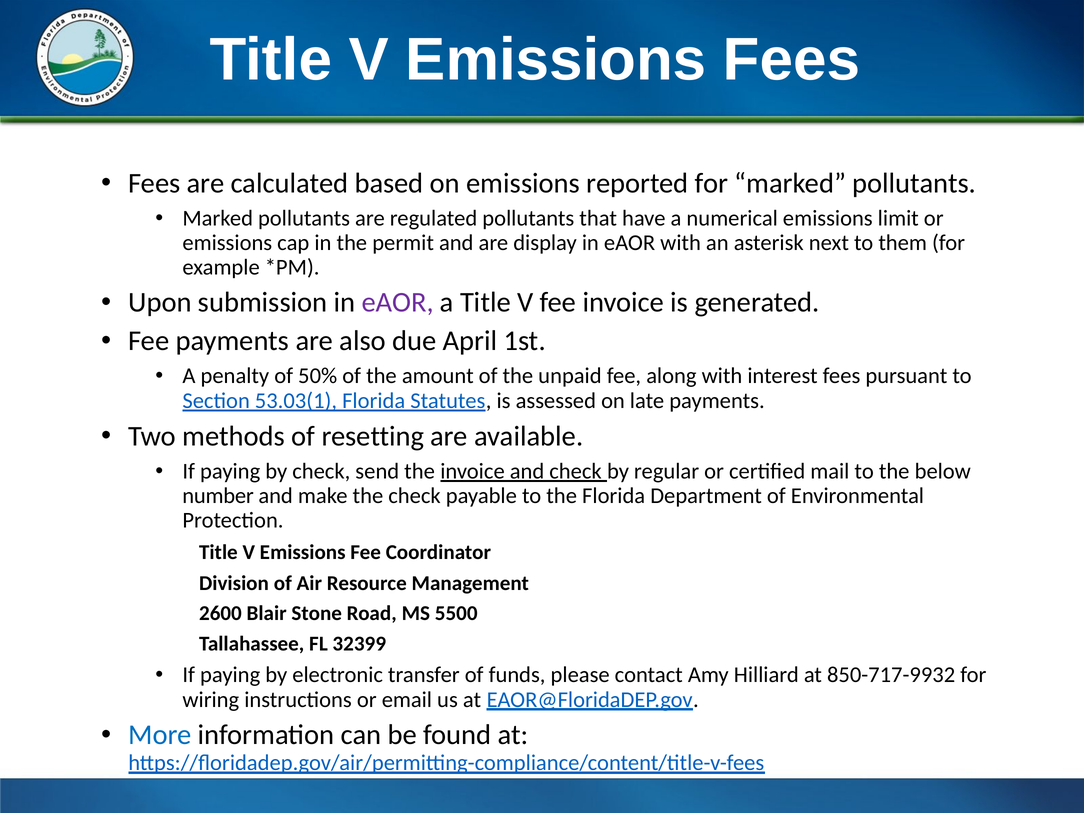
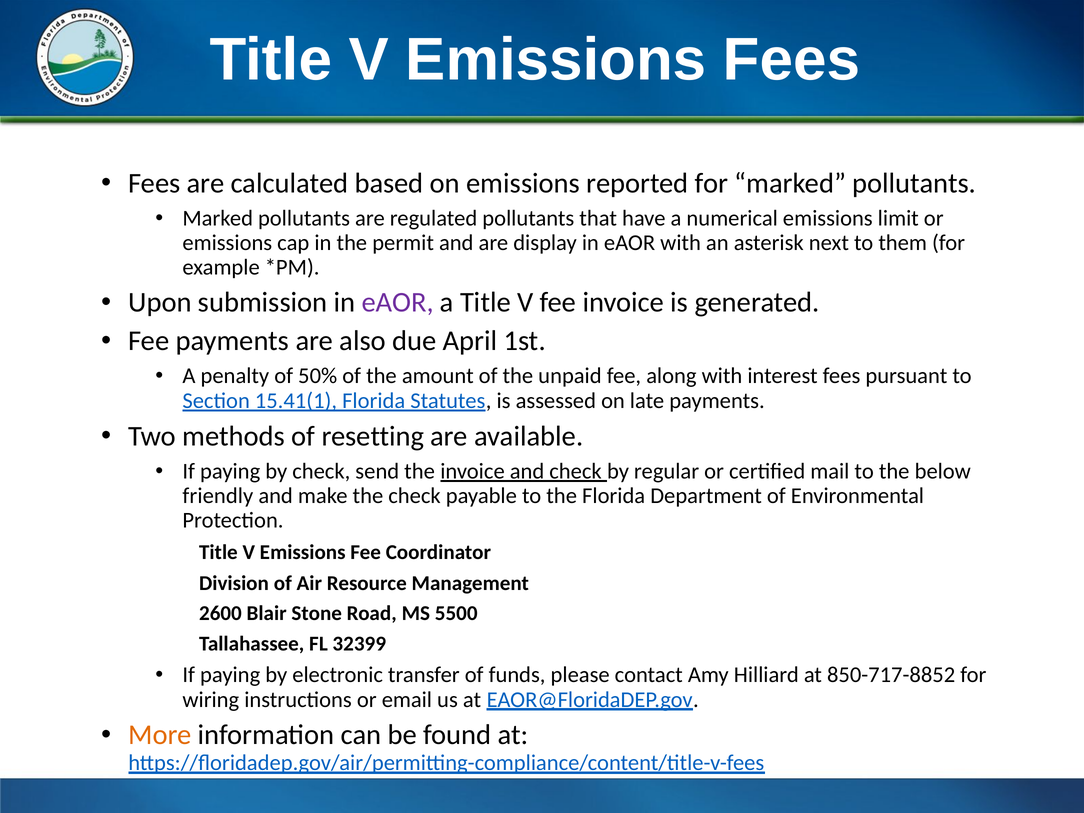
53.03(1: 53.03(1 -> 15.41(1 (296, 401)
number: number -> friendly (218, 496)
850-717-9932: 850-717-9932 -> 850-717-8852 (891, 675)
More colour: blue -> orange (160, 735)
